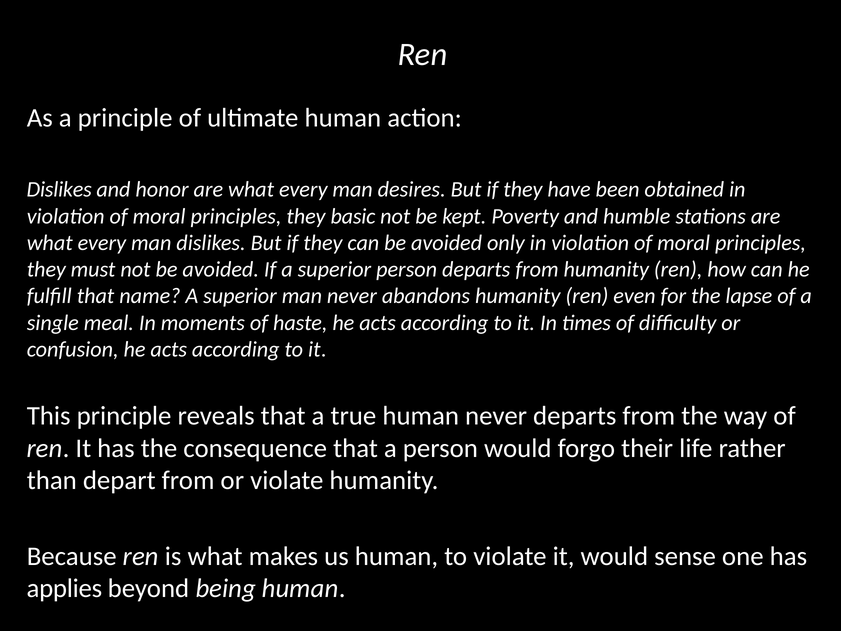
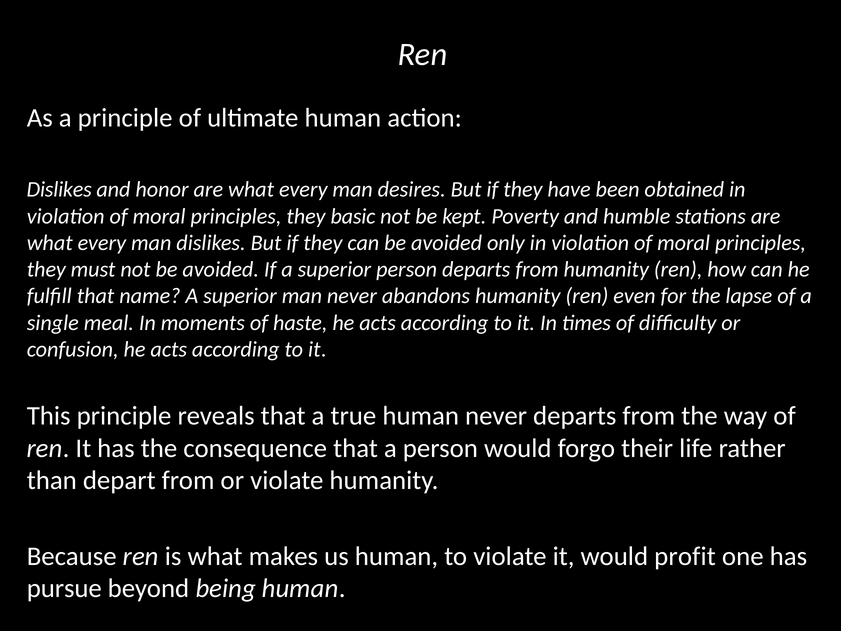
sense: sense -> profit (685, 556)
applies: applies -> pursue (64, 588)
